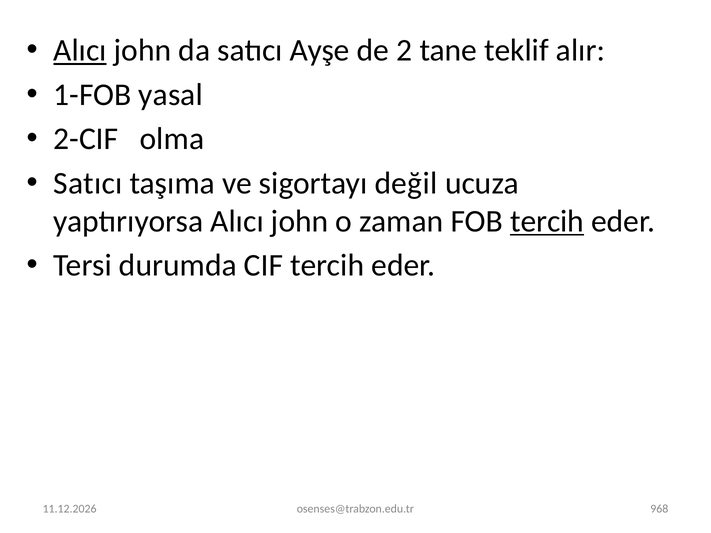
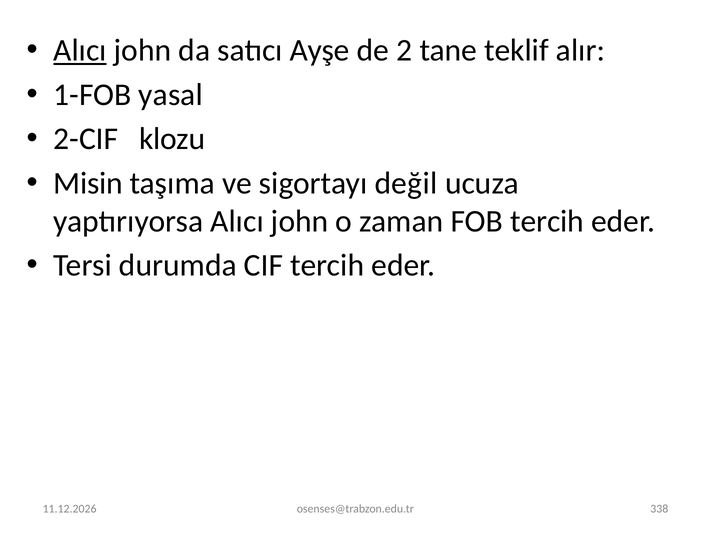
olma: olma -> klozu (172, 139)
Satıcı: Satıcı -> Misin (88, 183)
tercih underline: present -> none (547, 221)
968: 968 -> 338 (659, 509)
